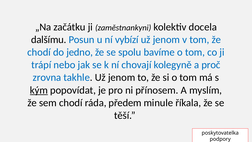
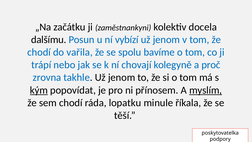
jedno: jedno -> vařila (80, 52)
myslím underline: none -> present (206, 90)
předem: předem -> lopatku (125, 103)
